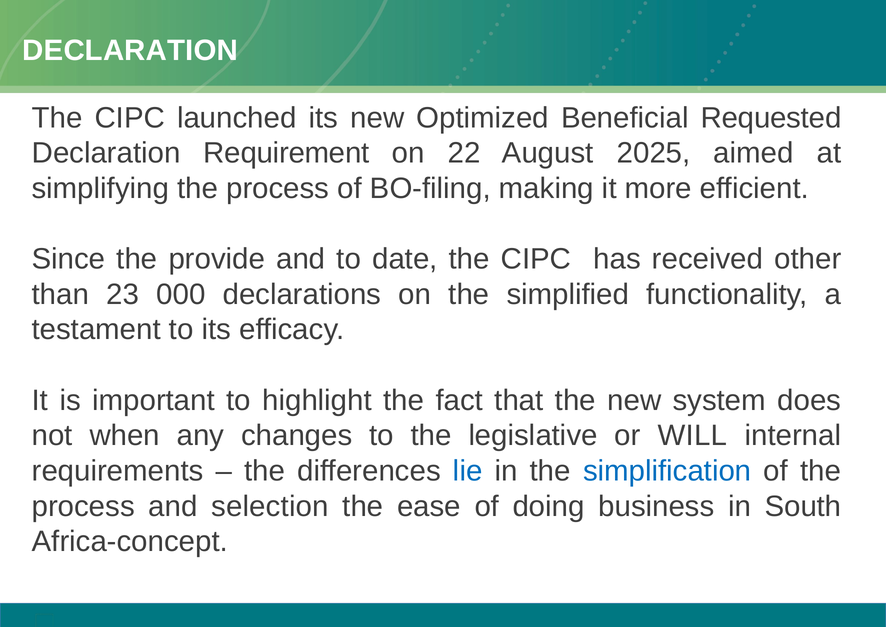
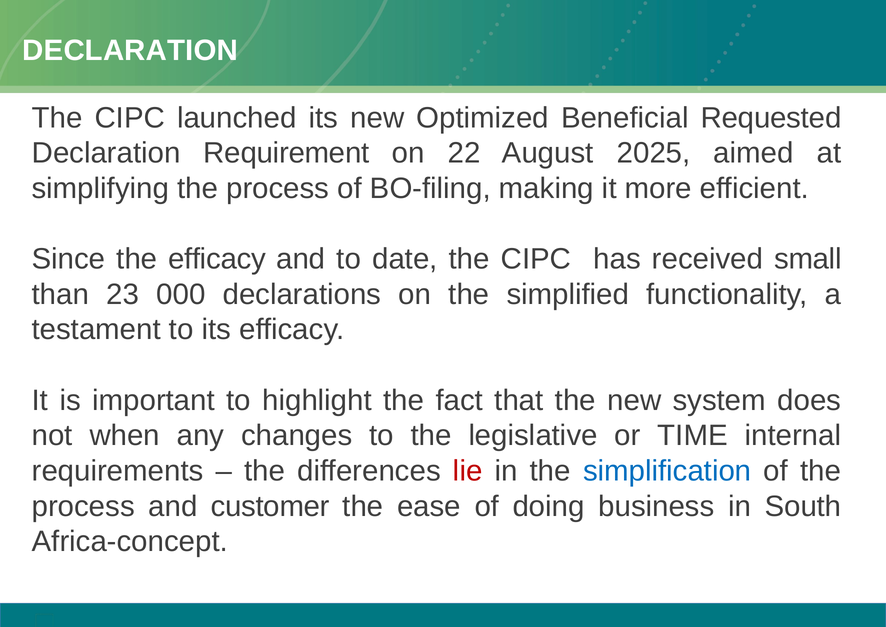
the provide: provide -> efficacy (217, 259)
other: other -> small (808, 259)
WILL: WILL -> TIME (693, 436)
lie colour: blue -> red (468, 471)
selection: selection -> customer (270, 506)
